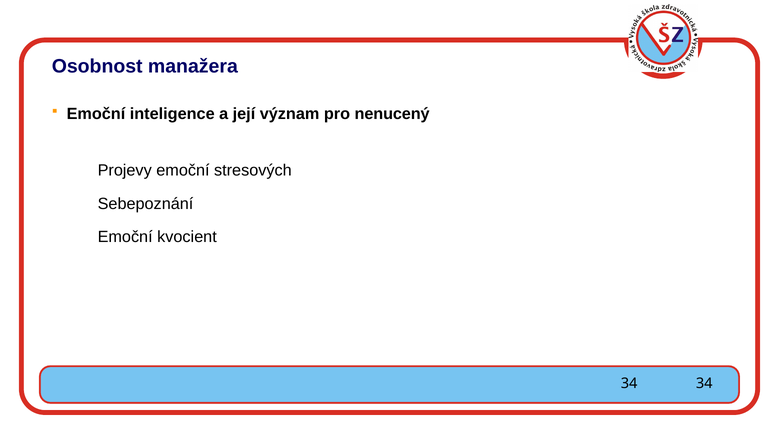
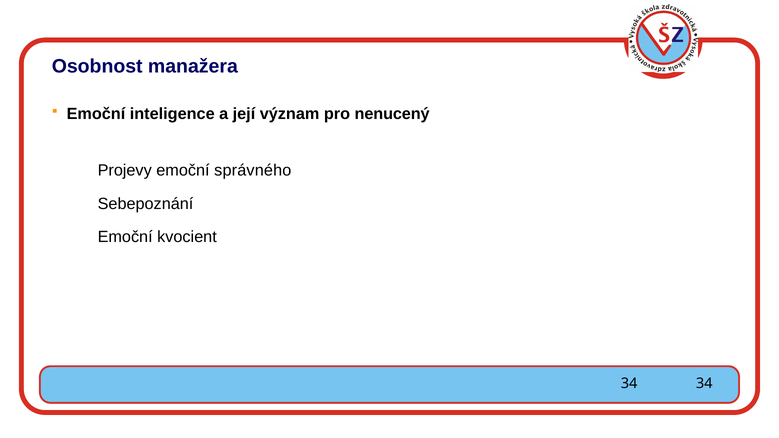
stresových: stresových -> správného (253, 170)
